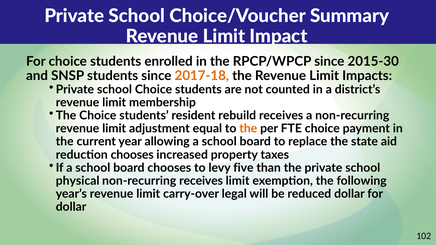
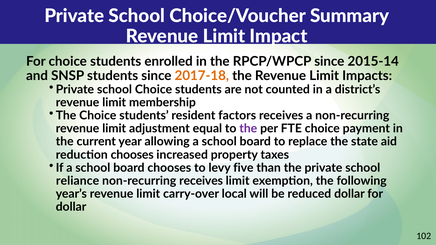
2015-30: 2015-30 -> 2015-14 (373, 61)
rebuild: rebuild -> factors (237, 116)
the colour: orange -> purple (248, 129)
physical: physical -> reliance (78, 181)
legal: legal -> local (234, 194)
